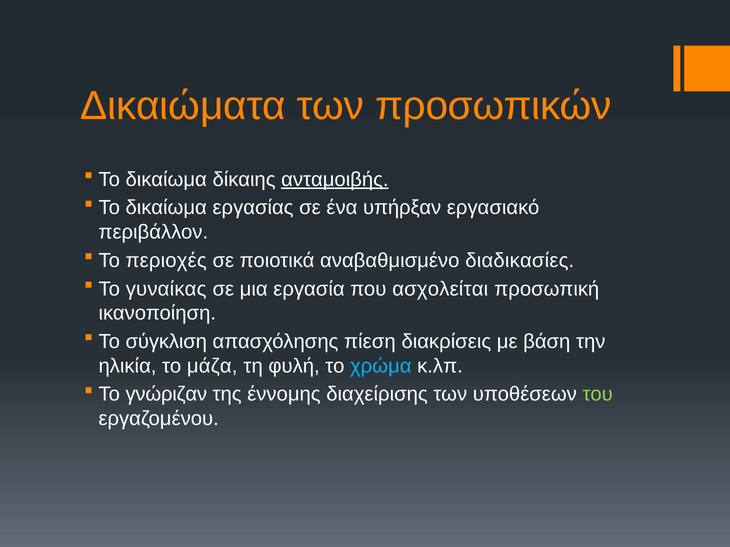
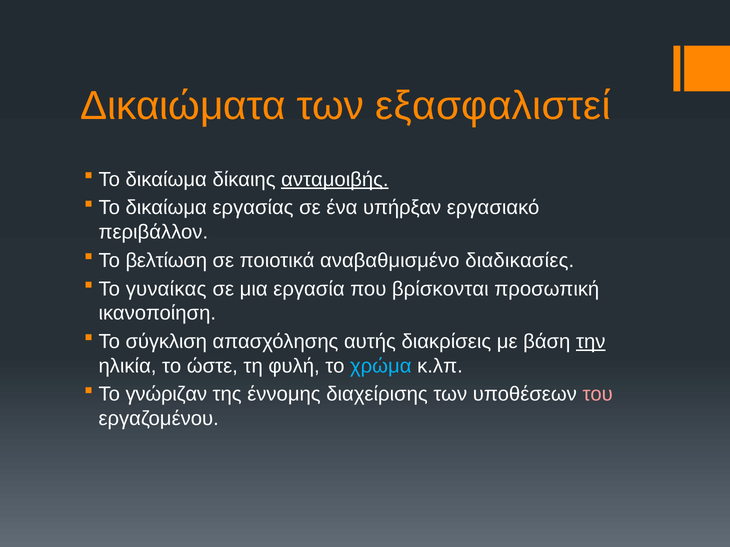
προσωπικών: προσωπικών -> εξασφαλιστεί (493, 106)
περιοχές: περιοχές -> βελτίωση (166, 261)
ασχολείται: ασχολείται -> βρίσκονται (440, 289)
πίεση: πίεση -> αυτής (370, 342)
την underline: none -> present (591, 342)
μάζα: μάζα -> ώστε (212, 366)
του colour: light green -> pink (598, 395)
